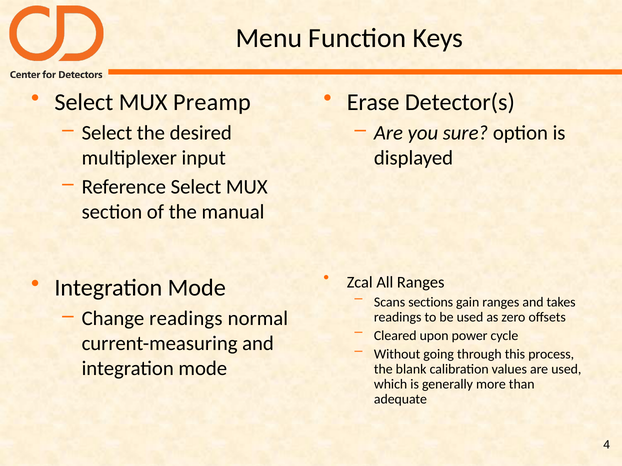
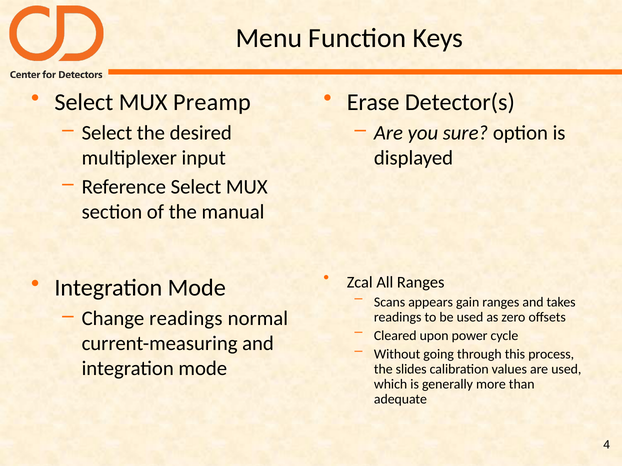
sections: sections -> appears (431, 303)
blank: blank -> slides (411, 370)
